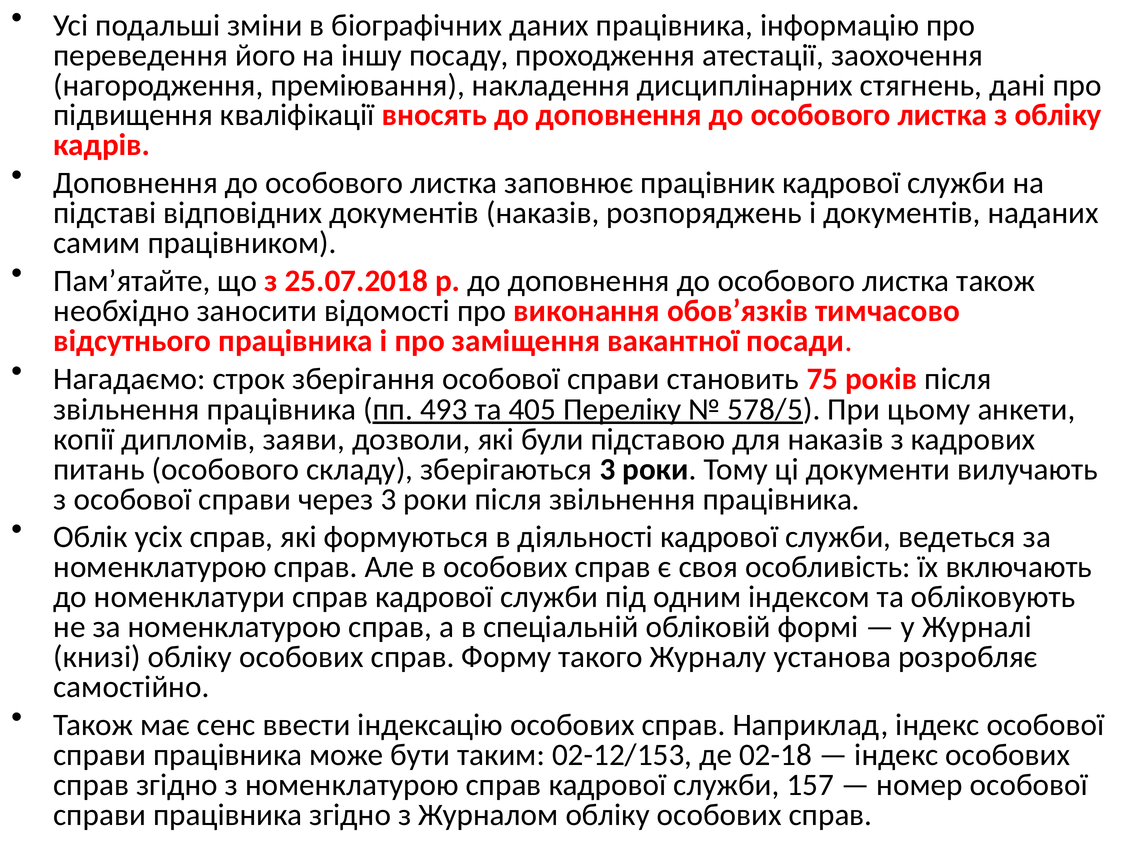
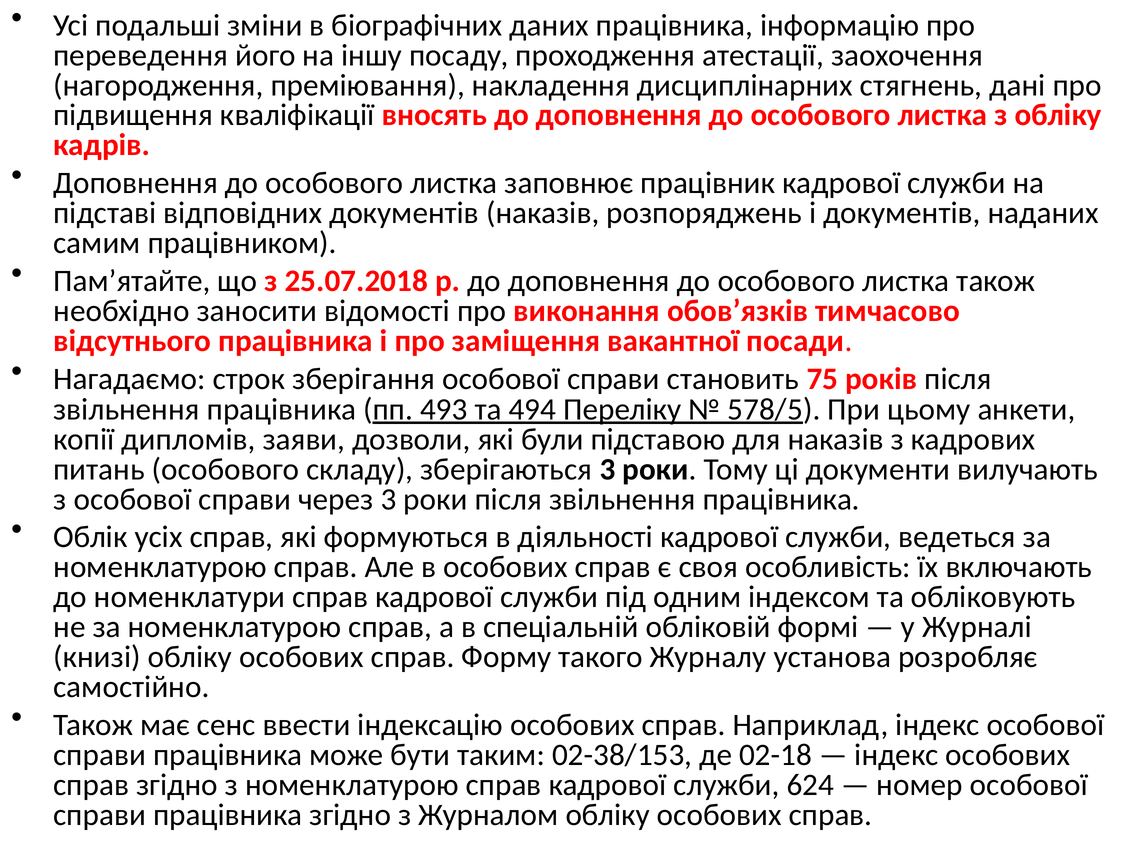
405: 405 -> 494 (532, 409)
02-12/153: 02-12/153 -> 02-38/153 (622, 755)
157: 157 -> 624 (810, 785)
